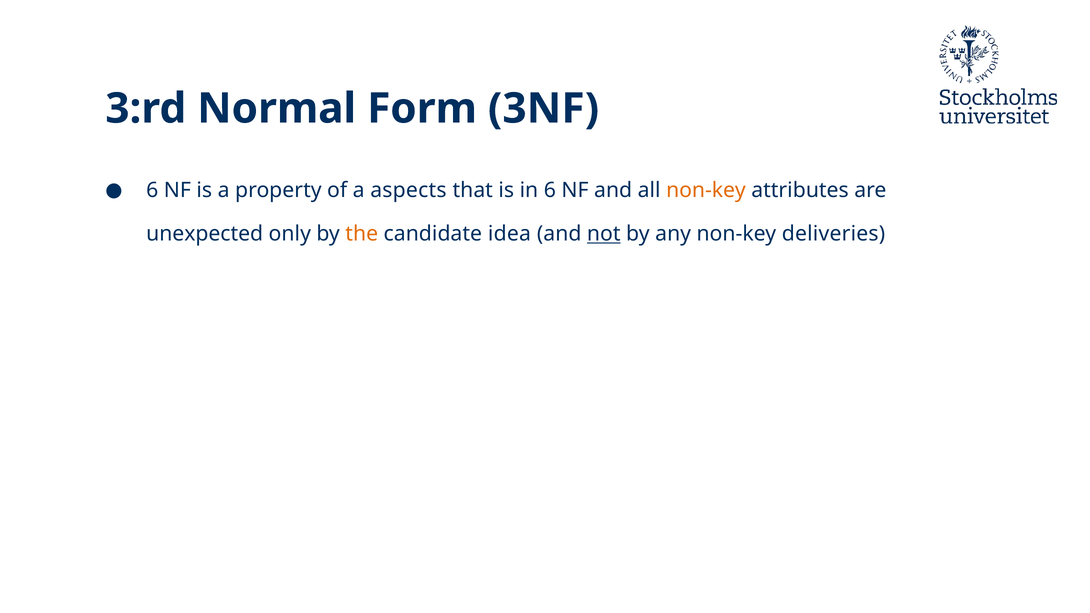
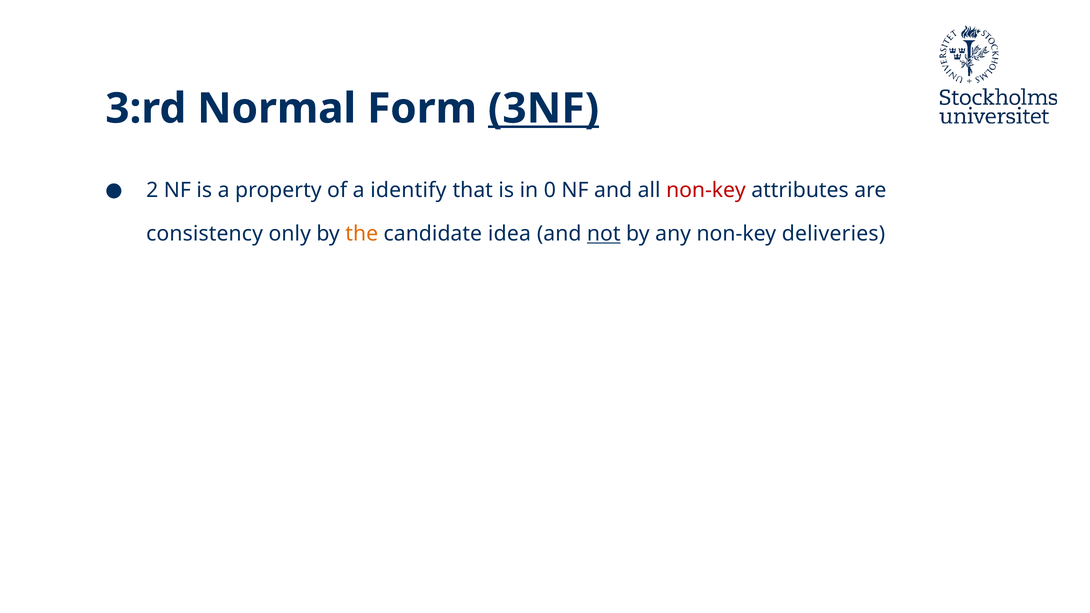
3NF underline: none -> present (544, 109)
6: 6 -> 2 (152, 190)
aspects: aspects -> identify (408, 190)
in 6: 6 -> 0 (550, 190)
non-key colour: orange -> red (706, 190)
unexpected: unexpected -> consistency (205, 234)
